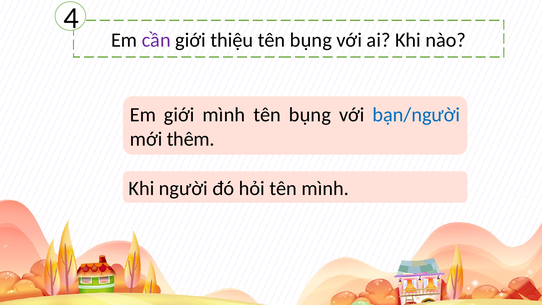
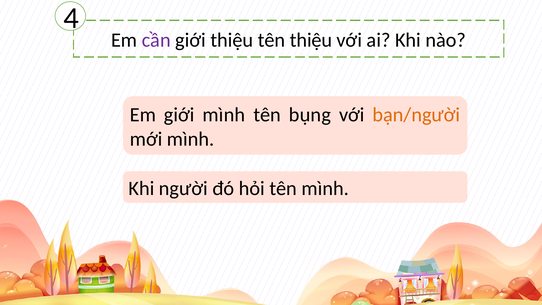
thiệu tên bụng: bụng -> thiệu (311, 40)
bạn/người colour: blue -> orange (416, 115)
mới thêm: thêm -> mình (191, 139)
